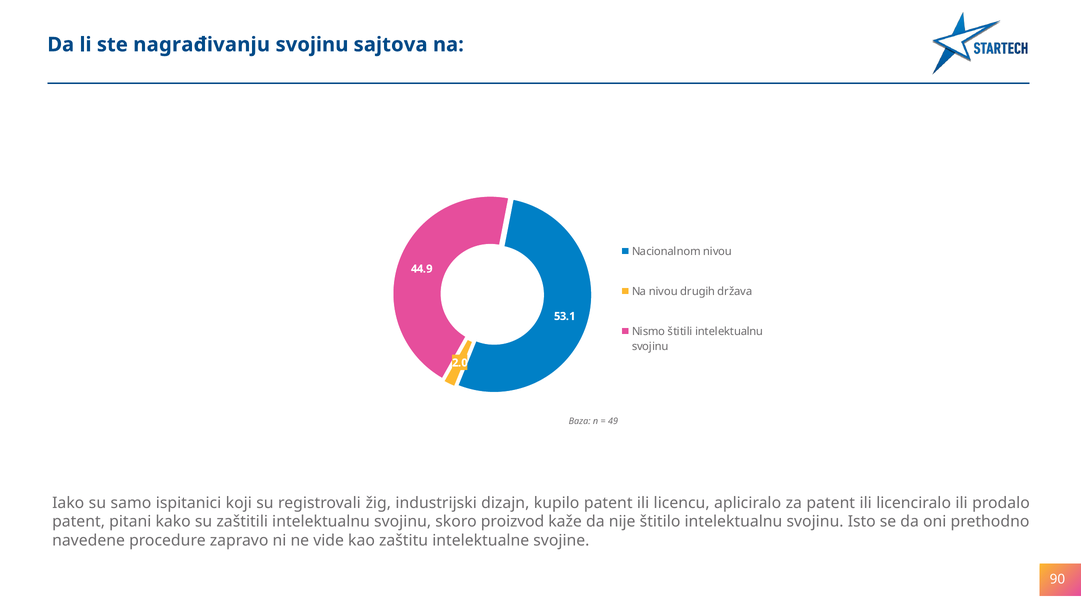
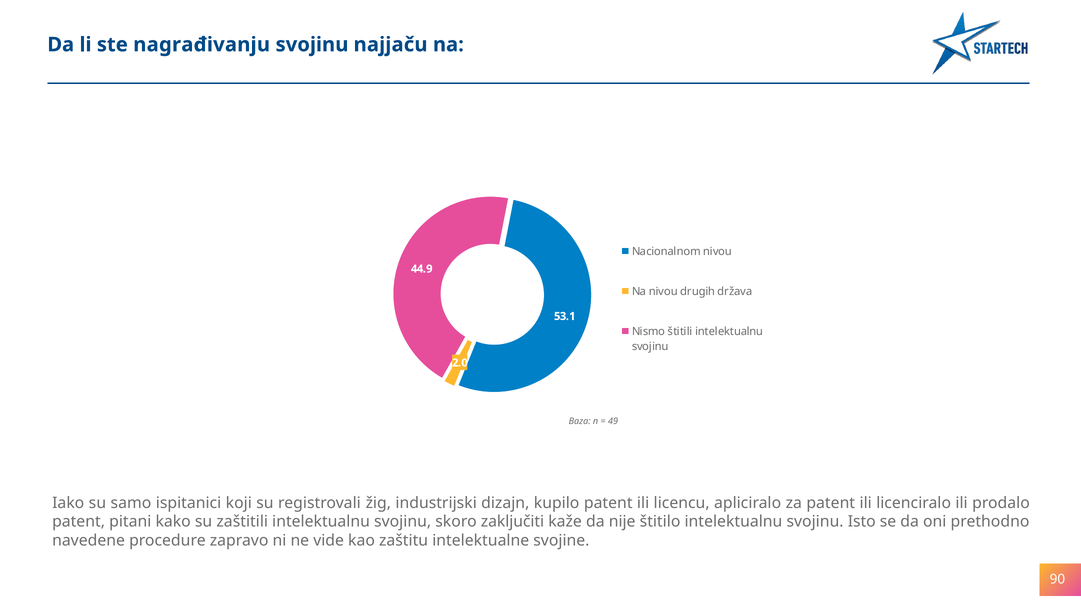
sajtova: sajtova -> najjaču (391, 45)
proizvod: proizvod -> zaključiti (512, 522)
